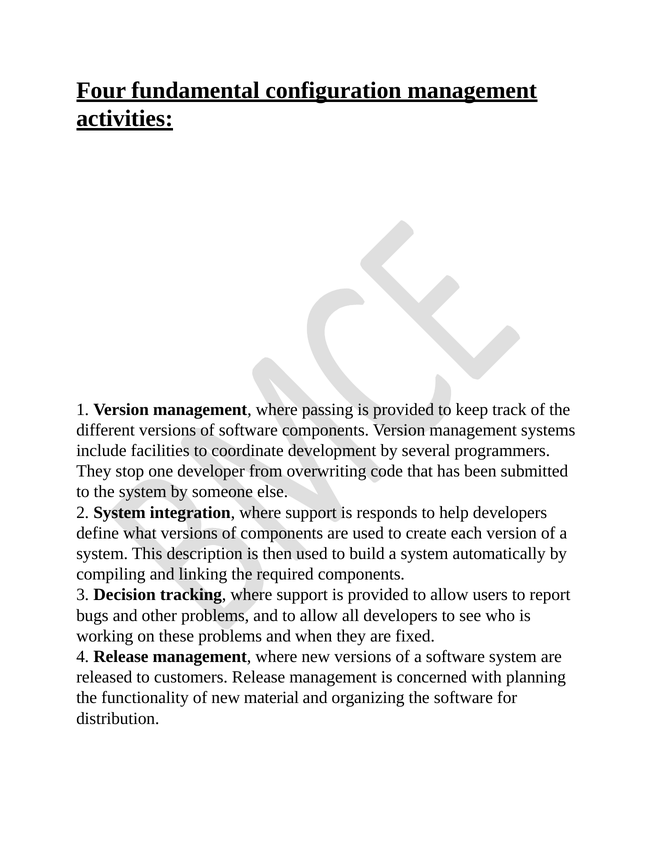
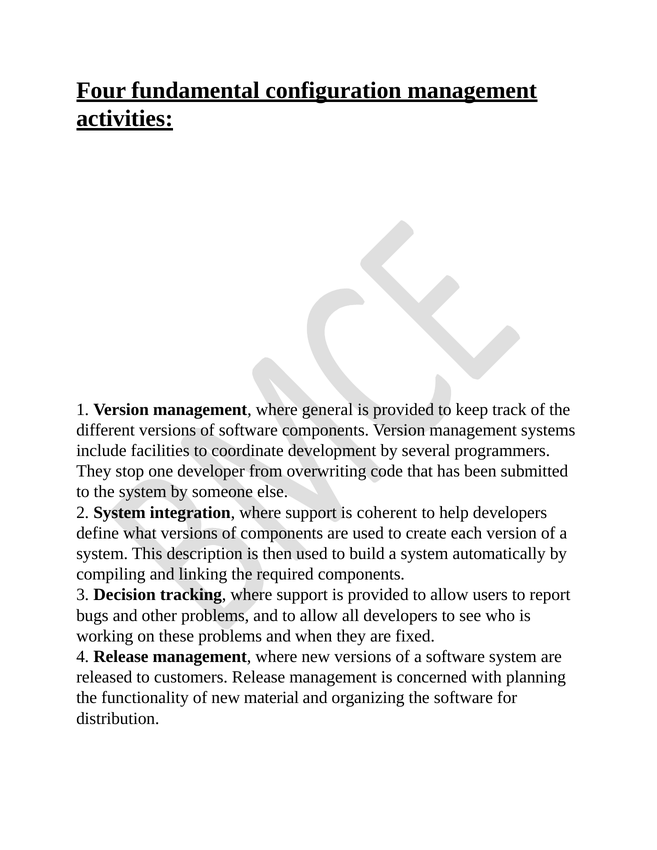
passing: passing -> general (327, 410)
responds: responds -> coherent (387, 513)
